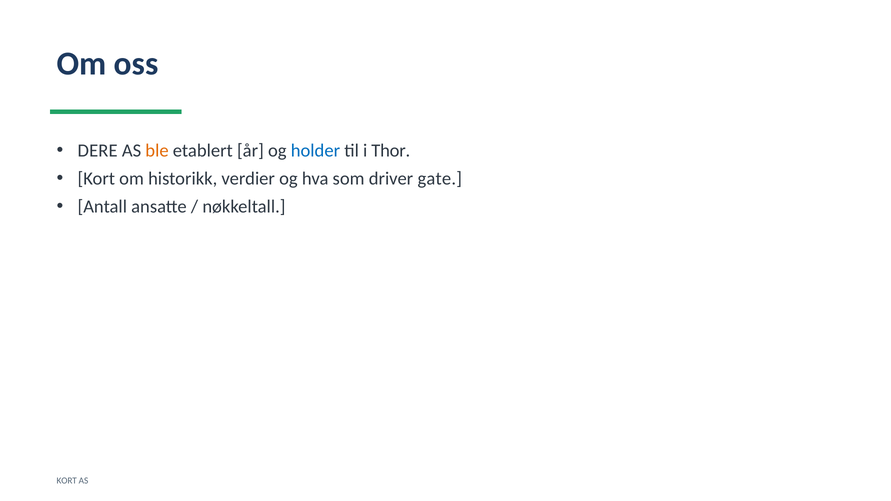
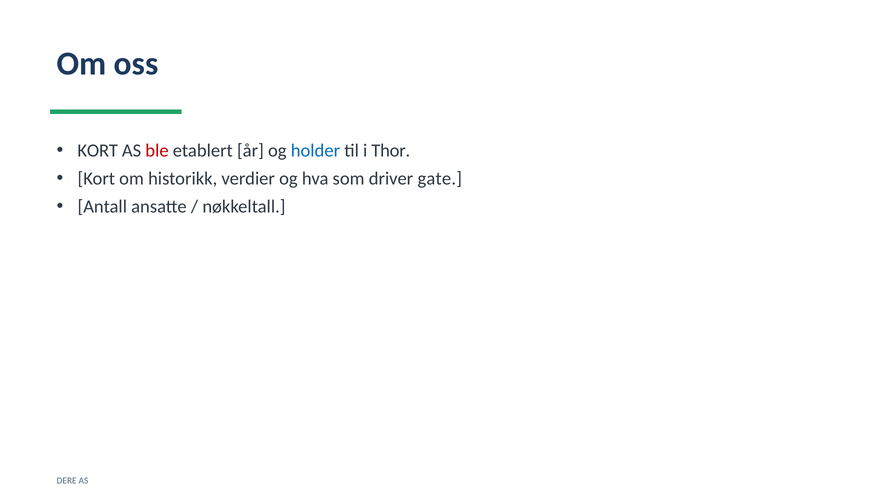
DERE: DERE -> KORT (98, 151)
ble colour: orange -> red (157, 151)
KORT: KORT -> DERE (67, 481)
